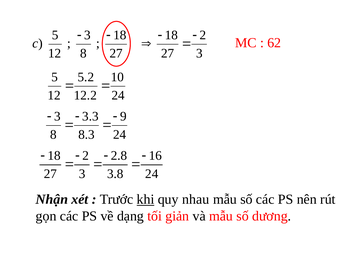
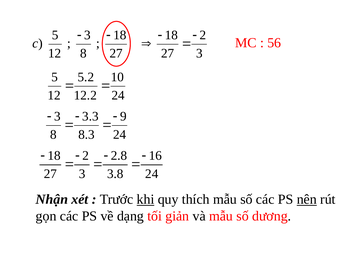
62: 62 -> 56 (274, 43)
nhau: nhau -> thích (196, 199)
nên underline: none -> present (307, 199)
